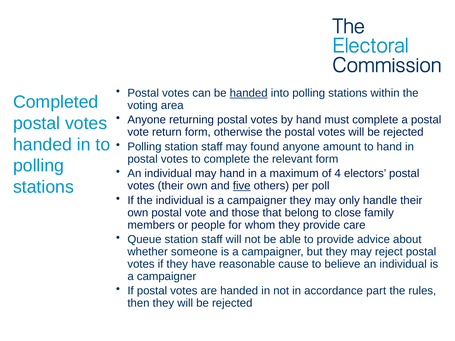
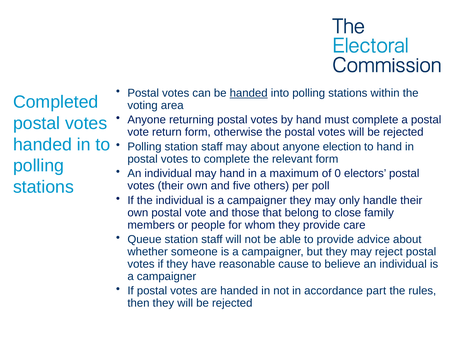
may found: found -> about (265, 147)
amount: amount -> election (342, 147)
4: 4 -> 0 (338, 174)
five underline: present -> none (242, 186)
